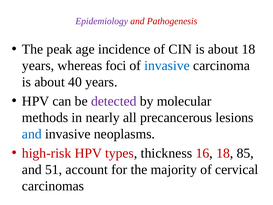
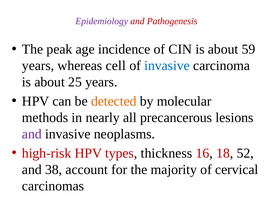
about 18: 18 -> 59 (248, 49)
foci: foci -> cell (116, 66)
40: 40 -> 25 (75, 82)
detected colour: purple -> orange (114, 101)
and colour: blue -> purple (32, 134)
85: 85 -> 52 (245, 153)
51: 51 -> 38 (54, 169)
